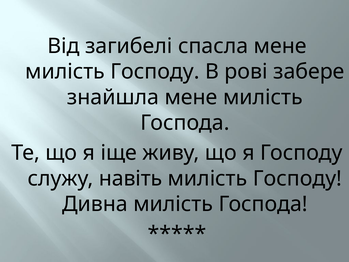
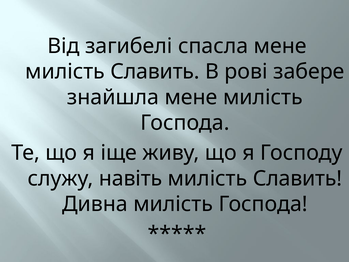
Господу: Господу -> Славить (155, 72)
Господу: Господу -> Славить (297, 178)
